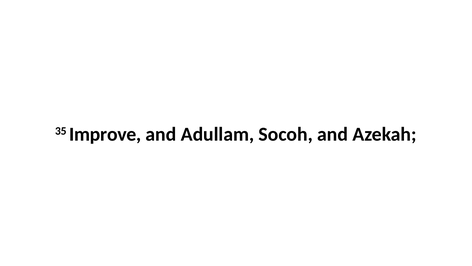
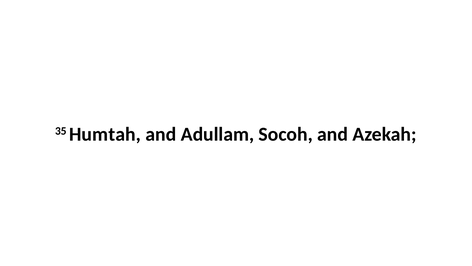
Improve: Improve -> Humtah (105, 134)
